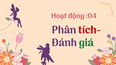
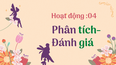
tích- colour: red -> green (90, 30)
